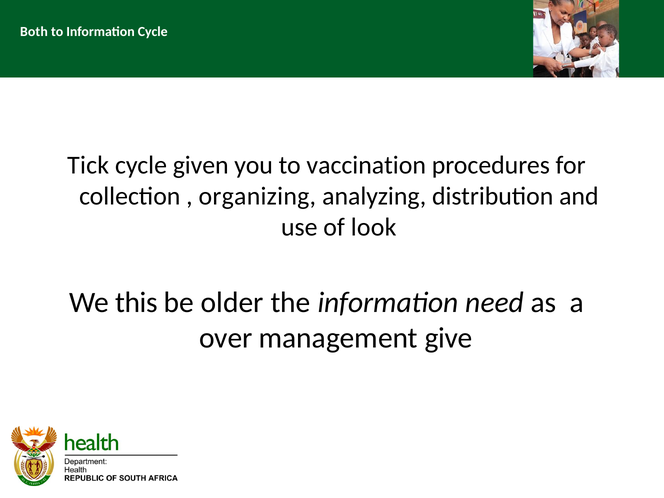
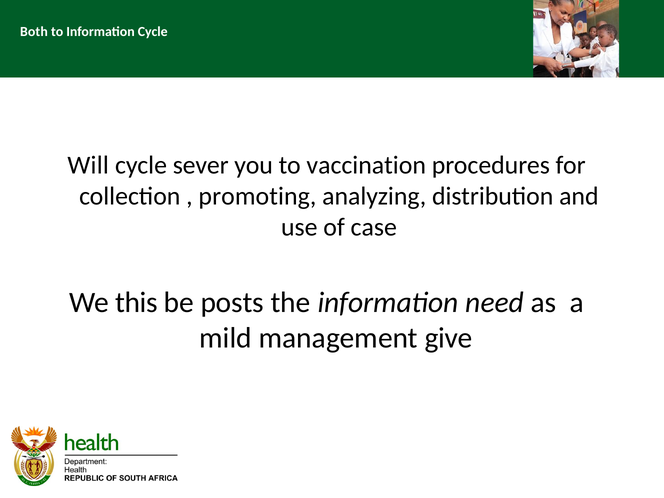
Tick: Tick -> Will (88, 165)
given: given -> sever (201, 165)
organizing: organizing -> promoting (257, 196)
look: look -> case (374, 227)
older: older -> posts (232, 303)
over: over -> mild (226, 338)
